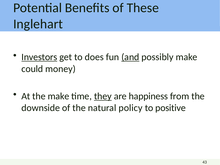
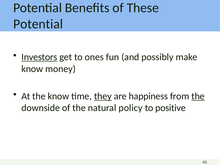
Inglehart: Inglehart -> Potential (38, 24)
does: does -> ones (94, 57)
and underline: present -> none (130, 57)
could: could -> know (32, 69)
the make: make -> know (58, 96)
the underline: none -> present (198, 96)
